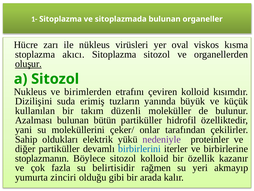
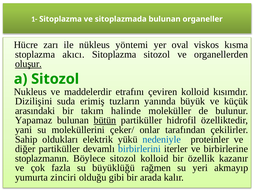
virüsleri: virüsleri -> yöntemi (132, 45)
birimlerden: birimlerden -> maddelerdir (88, 92)
kullanılan: kullanılan -> arasındaki (35, 111)
düzenli: düzenli -> halinde (126, 111)
Azalması: Azalması -> Yapamaz (34, 120)
bütün underline: none -> present (105, 120)
nedeniyle colour: purple -> blue (162, 139)
belirtisidir: belirtisidir -> büyüklüğü (114, 167)
